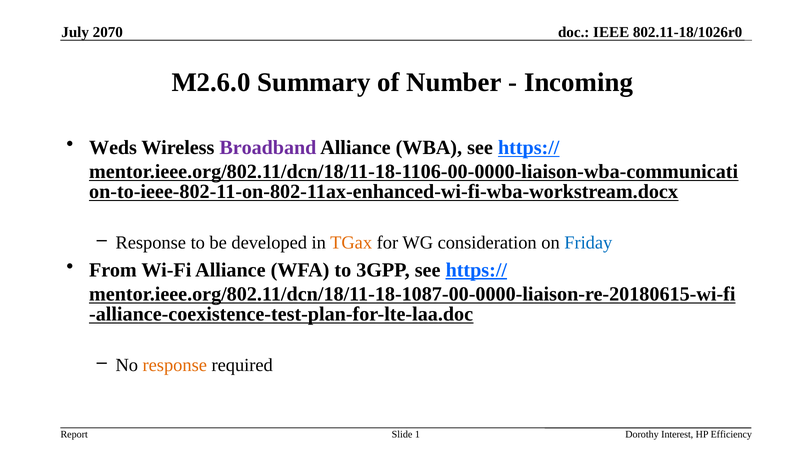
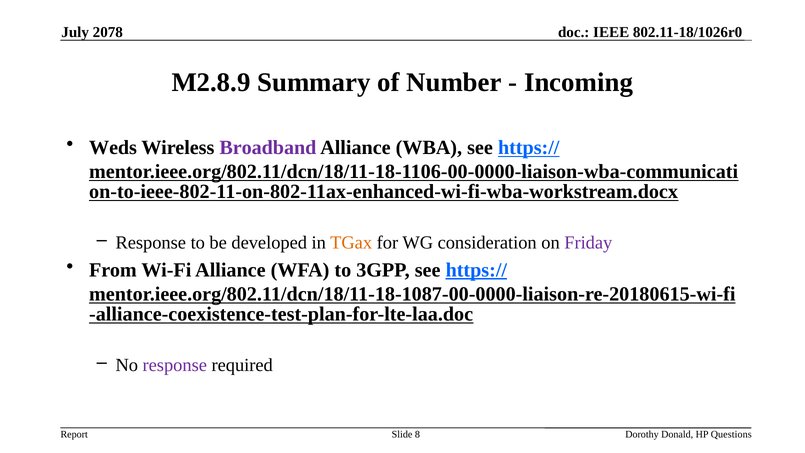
2070: 2070 -> 2078 (108, 32)
M2.6.0: M2.6.0 -> M2.8.9 (211, 82)
Friday colour: blue -> purple (588, 242)
response colour: orange -> purple (175, 365)
1: 1 -> 8 (417, 434)
Interest: Interest -> Donald (677, 434)
Efficiency: Efficiency -> Questions (731, 434)
